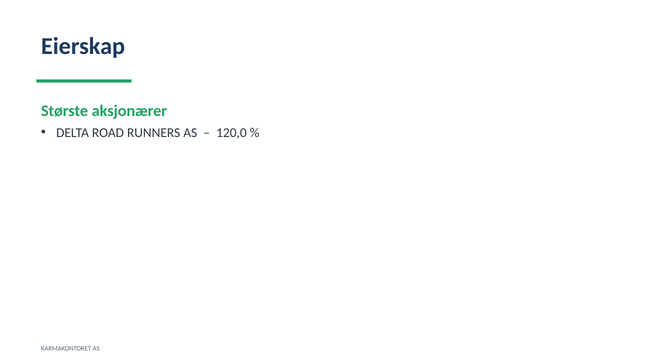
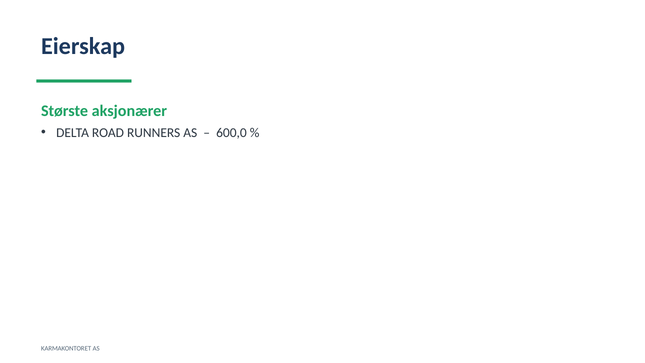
120,0: 120,0 -> 600,0 (231, 133)
